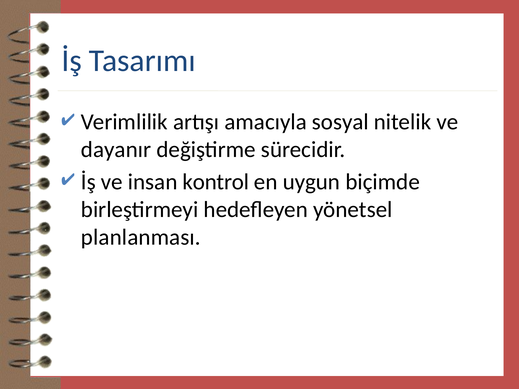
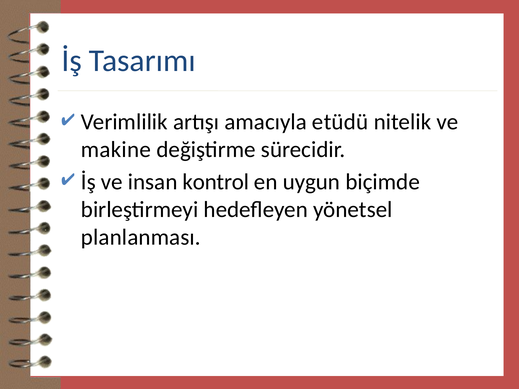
sosyal: sosyal -> etüdü (340, 122)
dayanır: dayanır -> makine (116, 150)
